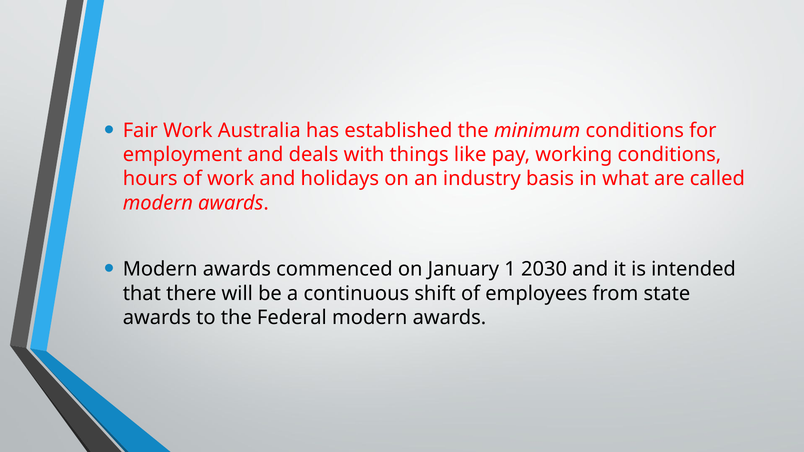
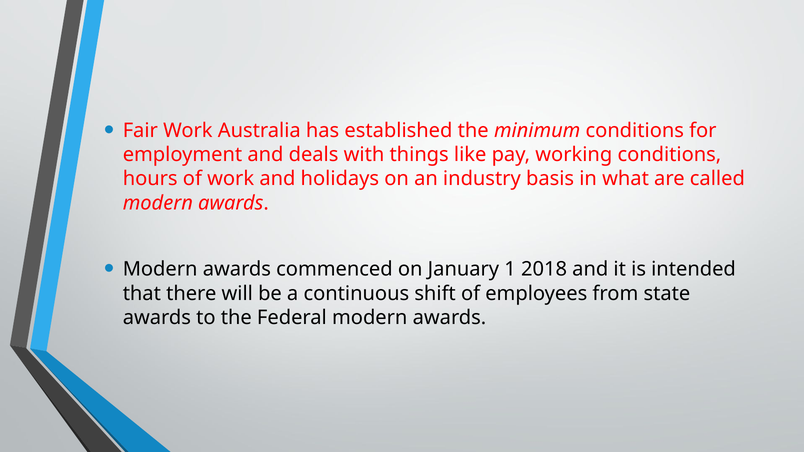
2030: 2030 -> 2018 (544, 269)
